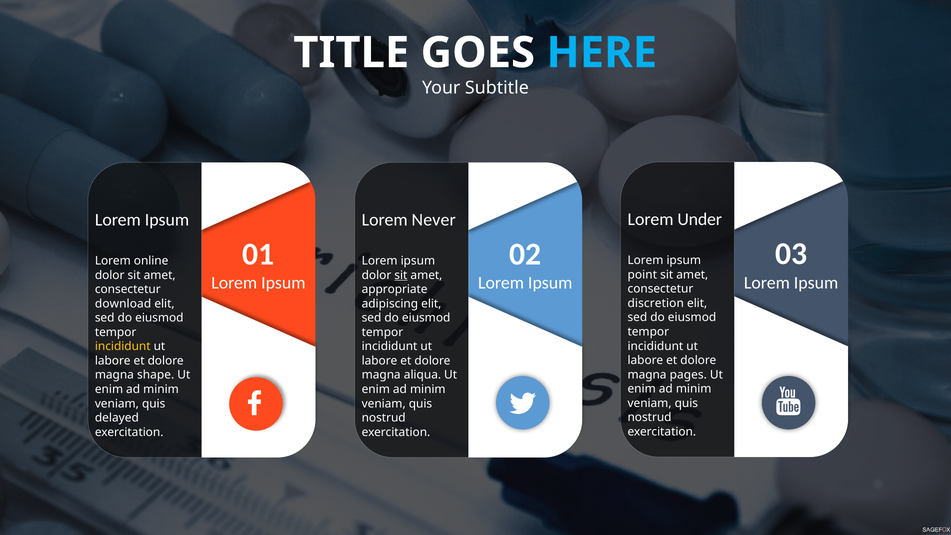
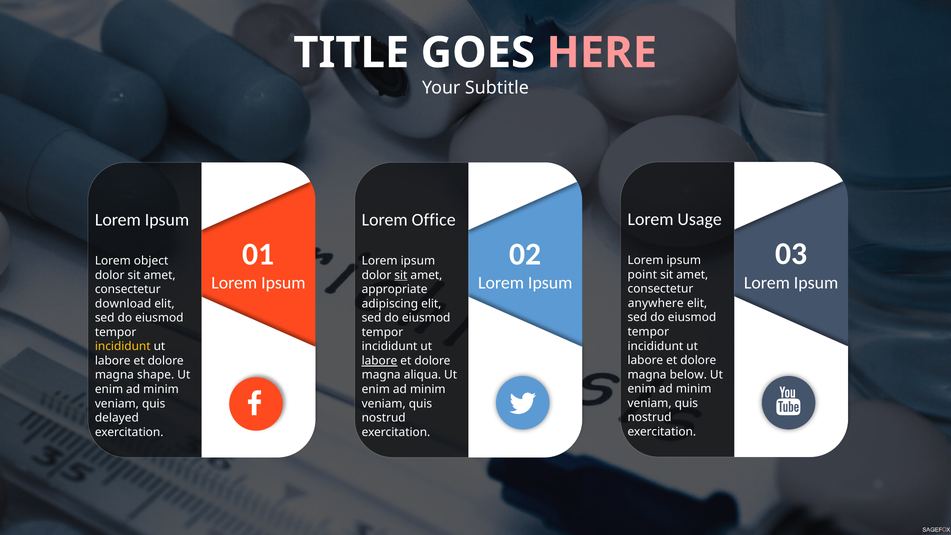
HERE colour: light blue -> pink (602, 53)
Under: Under -> Usage (700, 219)
Never: Never -> Office (434, 220)
online: online -> object (151, 261)
discretion: discretion -> anywhere (656, 303)
labore underline: none -> present (380, 361)
pages: pages -> below (688, 375)
